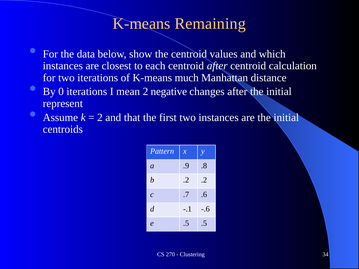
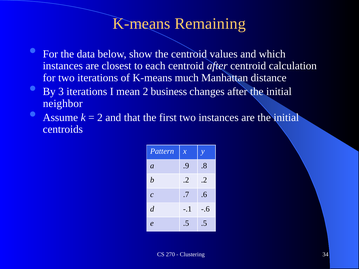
0: 0 -> 3 (61, 92)
negative: negative -> business (169, 92)
represent: represent -> neighbor (63, 104)
